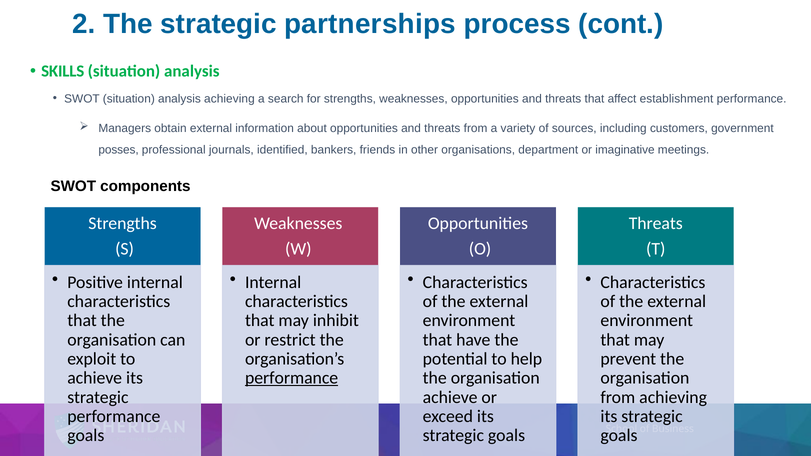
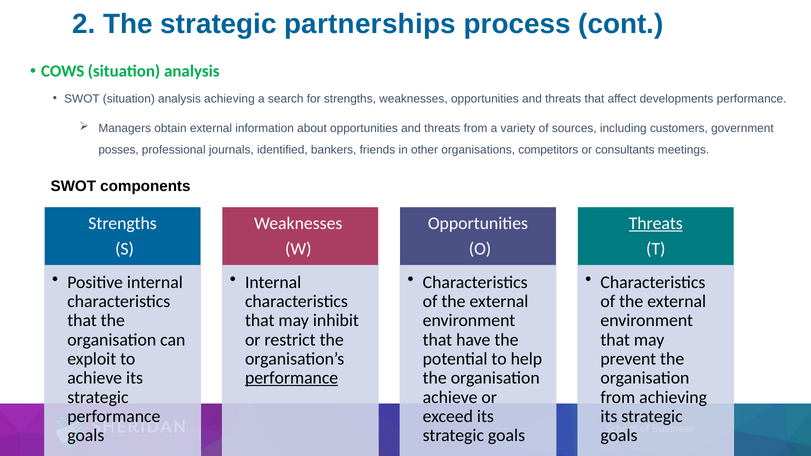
SKILLS: SKILLS -> COWS (63, 71)
establishment: establishment -> developments (677, 99)
department: department -> competitors (548, 150)
imaginative: imaginative -> consultants (625, 150)
Threats underline: none -> present (656, 224)
